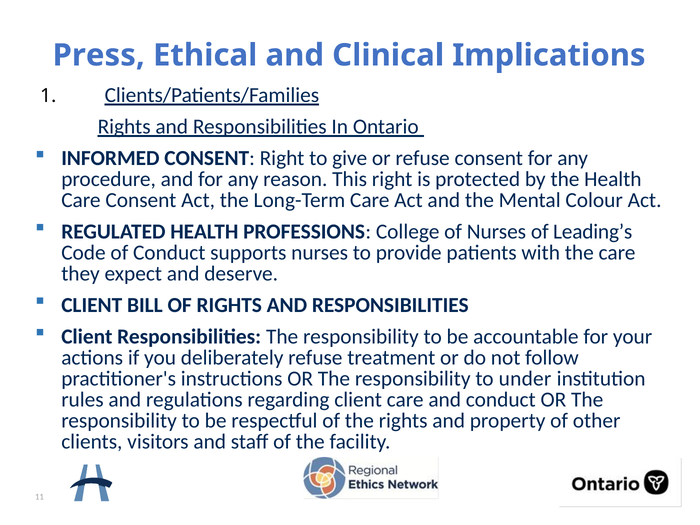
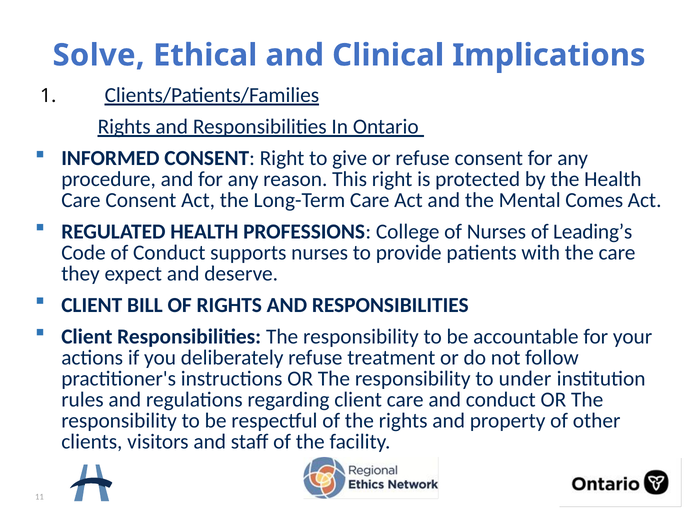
Press: Press -> Solve (99, 55)
Colour: Colour -> Comes (594, 200)
